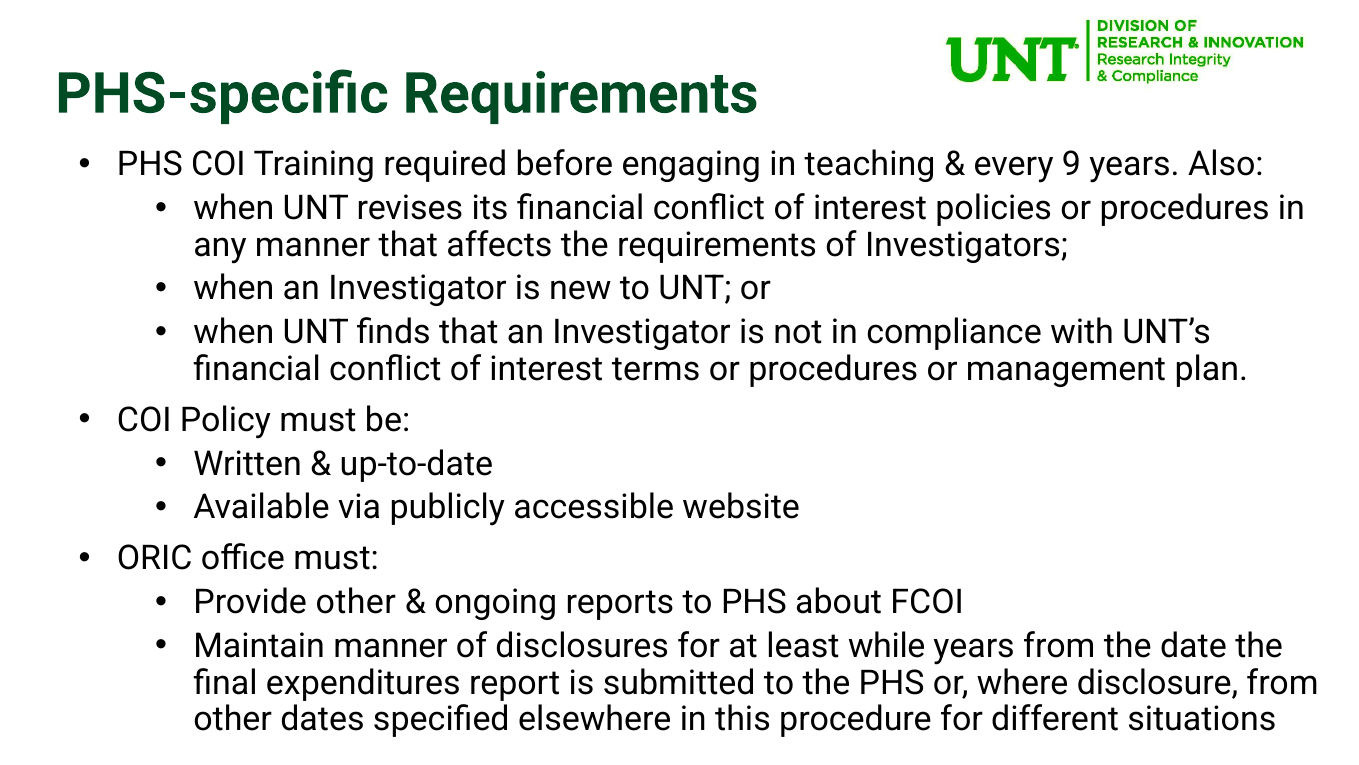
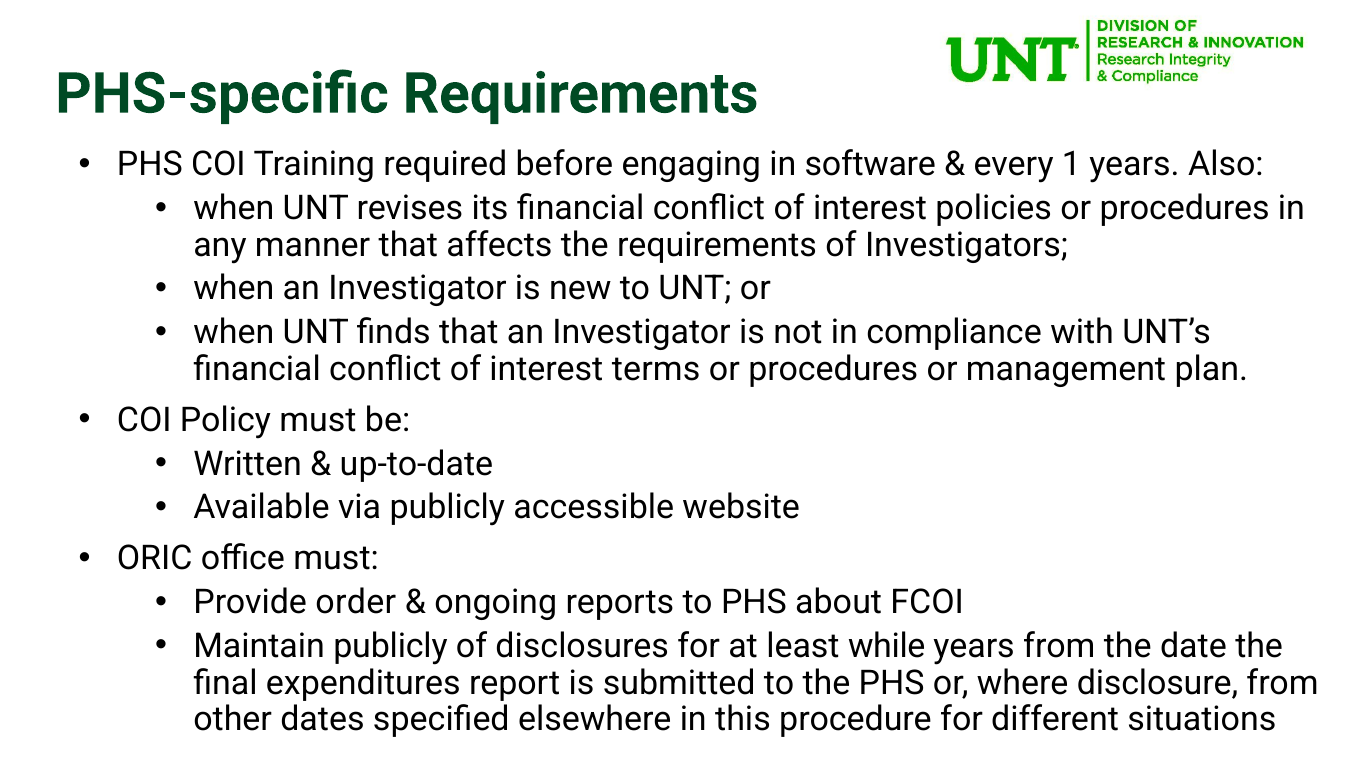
teaching: teaching -> software (870, 164)
9: 9 -> 1 (1072, 164)
Provide other: other -> order (356, 602)
Maintain manner: manner -> publicly (391, 646)
